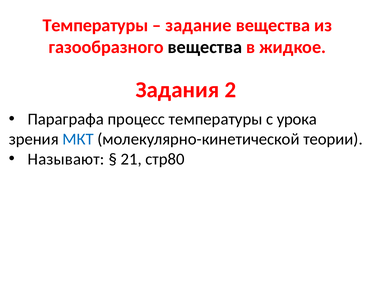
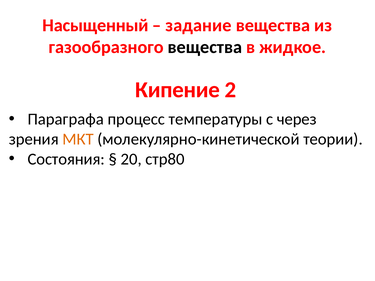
Температуры: Температуры -> Насыщенный (95, 25)
Задания: Задания -> Кипение (178, 90)
урока: урока -> через (297, 119)
МКТ colour: blue -> orange (78, 139)
Называют: Называют -> Состояния (66, 159)
21: 21 -> 20 (131, 159)
